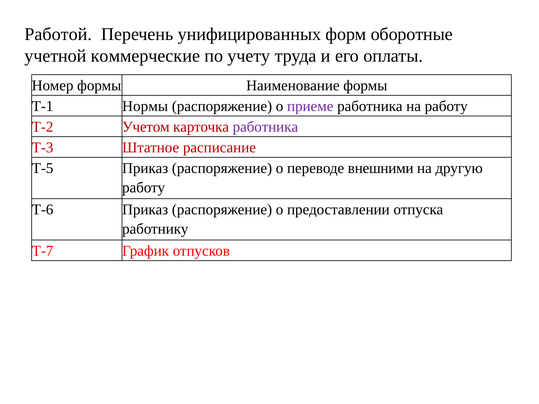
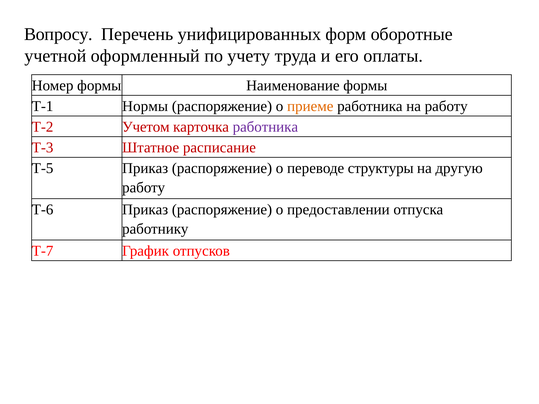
Работой: Работой -> Вопросу (58, 34)
коммерческие: коммерческие -> оформленный (145, 56)
приеме colour: purple -> orange (310, 106)
внешними: внешними -> структуры (381, 168)
